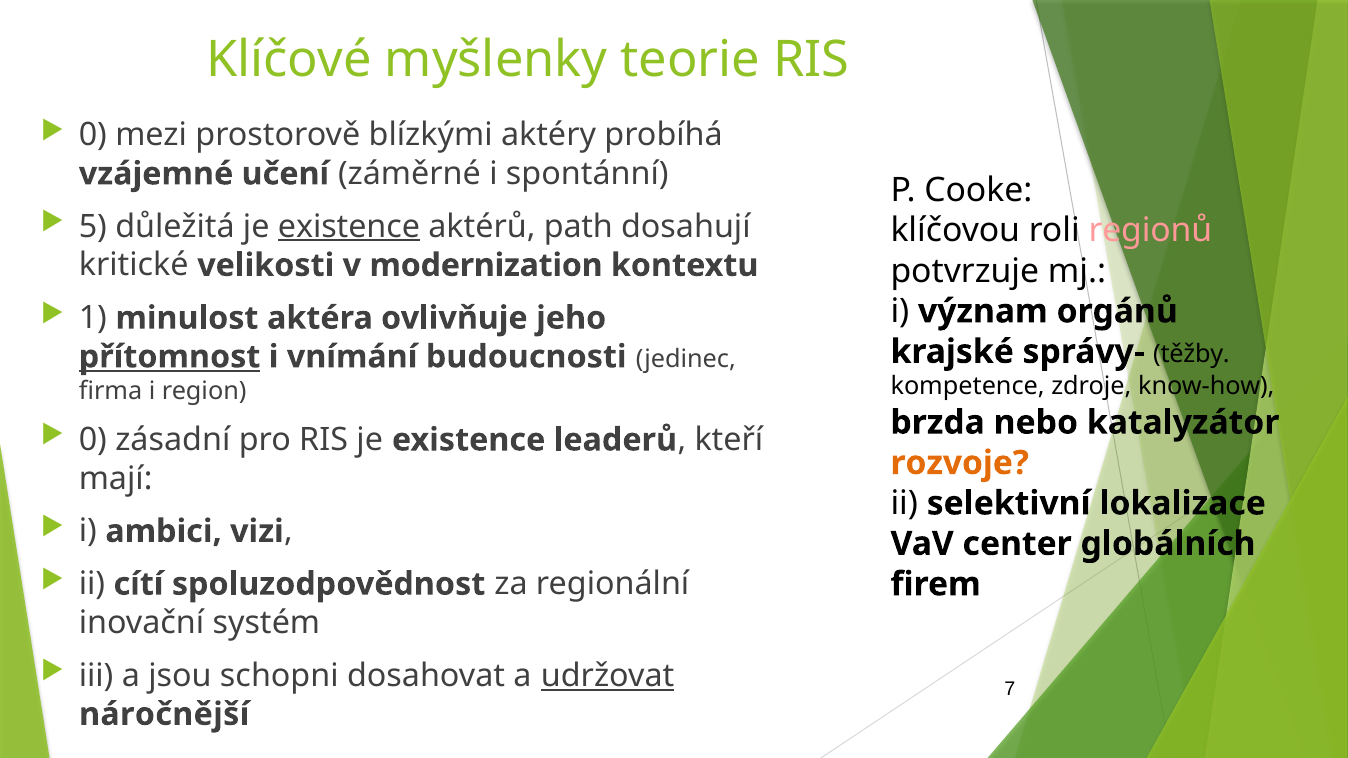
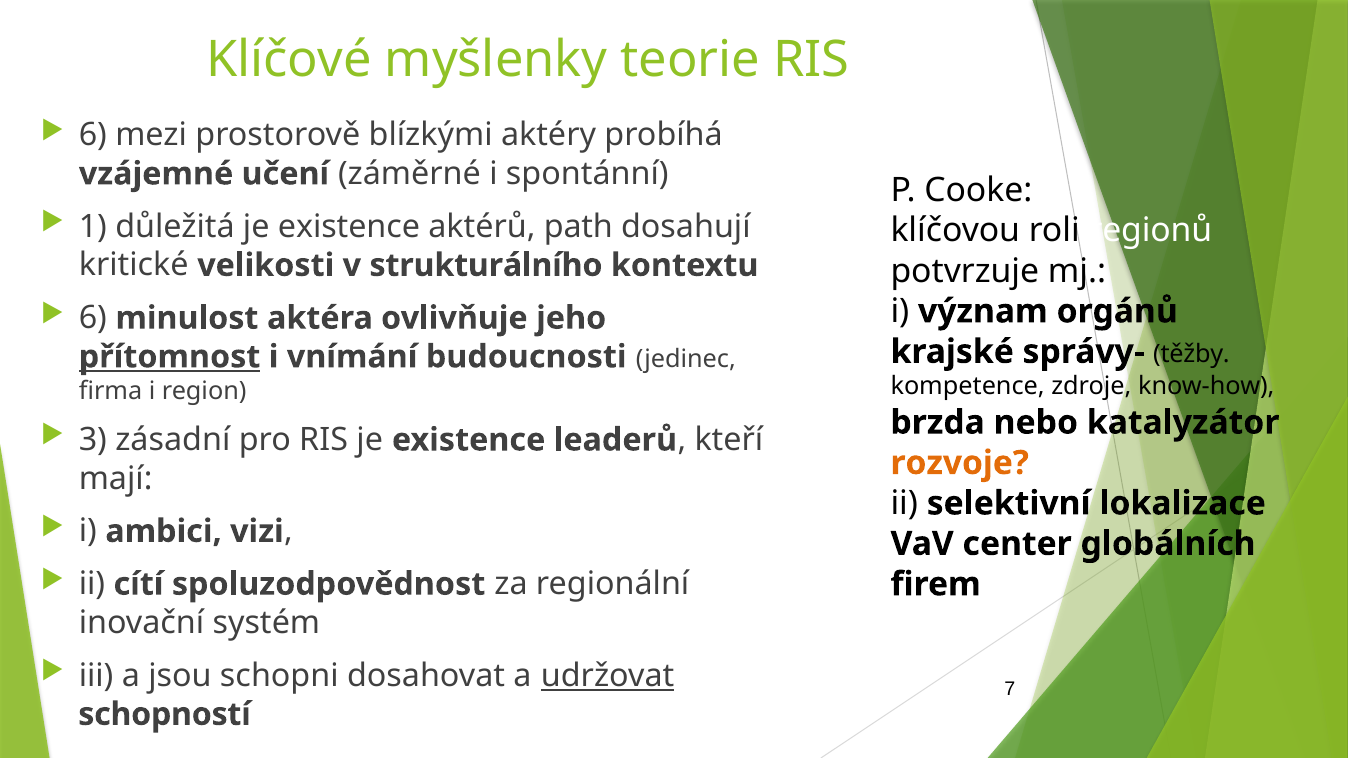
0: 0 -> 6 (93, 135)
5: 5 -> 1 (93, 227)
existence underline: present -> none (349, 227)
regionů colour: pink -> white (1150, 231)
modernization: modernization -> strukturálního (486, 265)
1: 1 -> 6 (93, 318)
0: 0 -> 3 (93, 440)
náročnější: náročnější -> schopností (165, 715)
